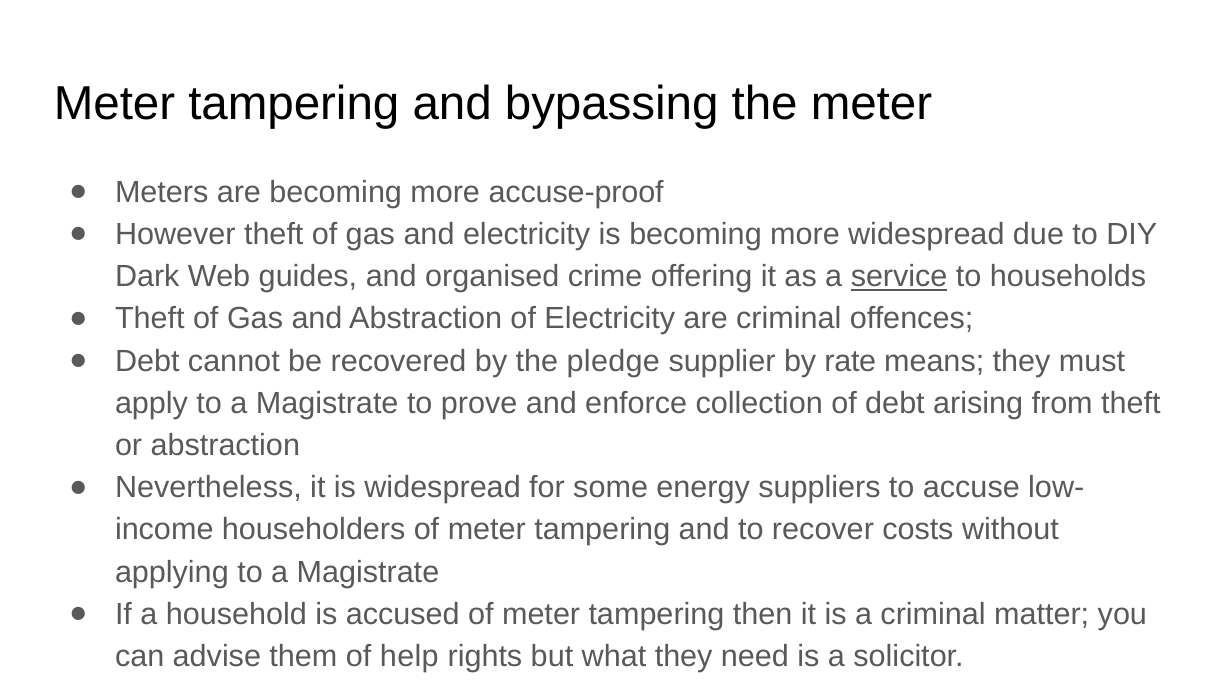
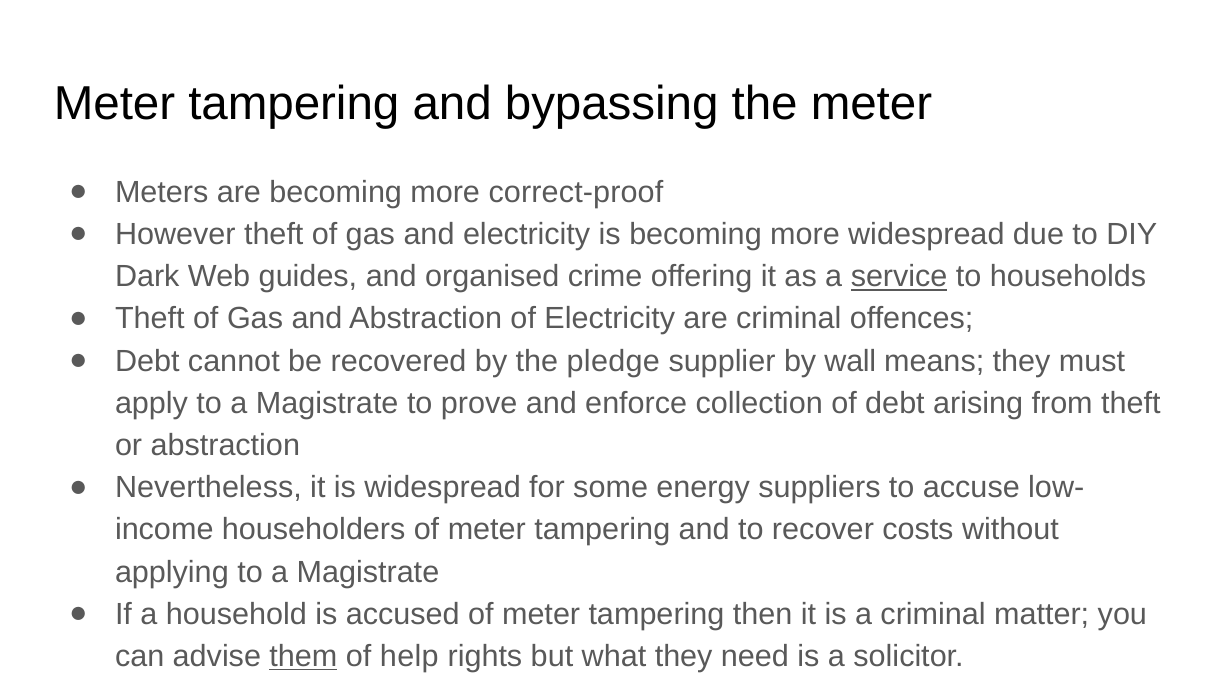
accuse-proof: accuse-proof -> correct-proof (576, 192)
rate: rate -> wall (850, 361)
them underline: none -> present (303, 656)
